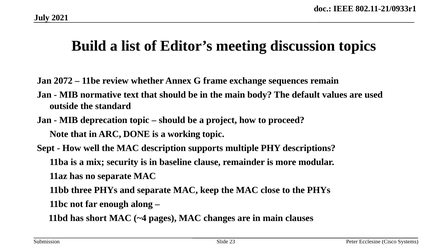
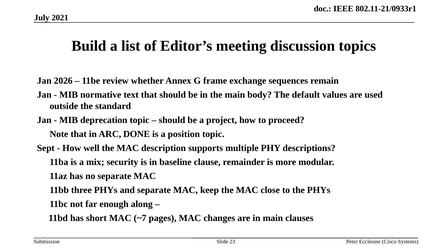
2072: 2072 -> 2026 (63, 81)
working: working -> position (184, 134)
~4: ~4 -> ~7 (140, 218)
